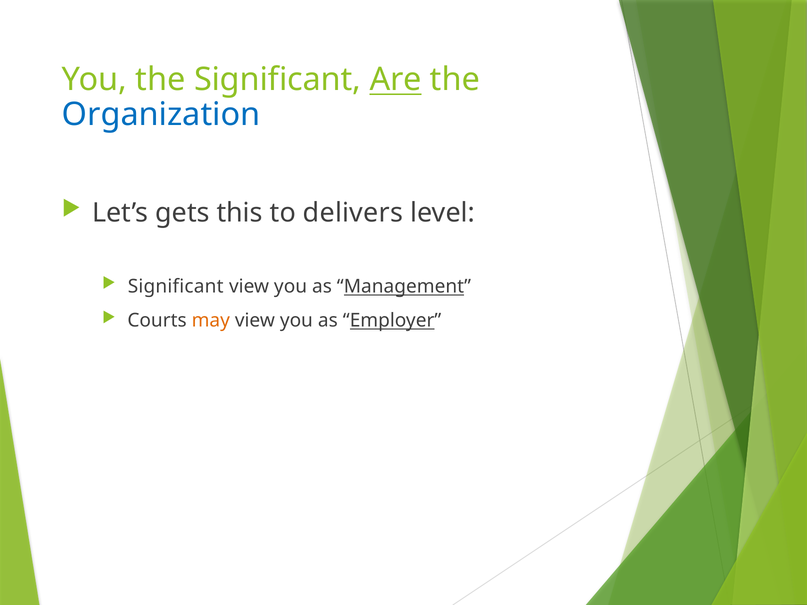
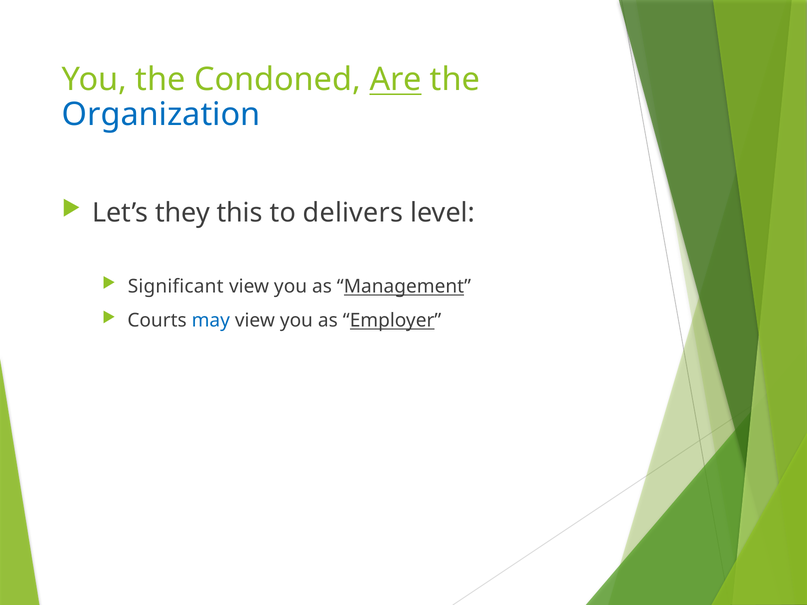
the Significant: Significant -> Condoned (277, 80)
gets: gets -> they (183, 213)
may colour: orange -> blue (211, 321)
